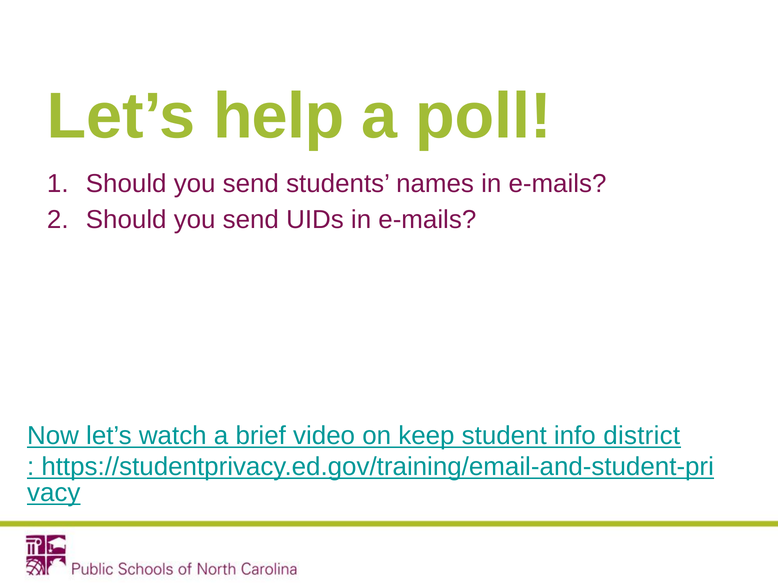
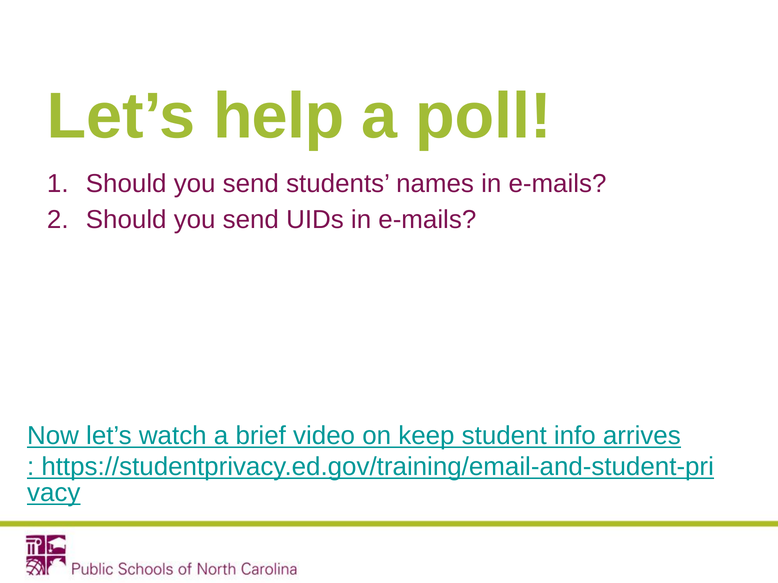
district: district -> arrives (642, 436)
